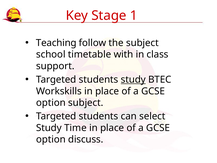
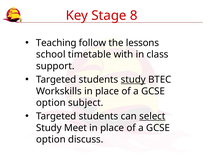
1: 1 -> 8 (134, 16)
the subject: subject -> lessons (142, 43)
select underline: none -> present (152, 116)
Time: Time -> Meet (76, 128)
